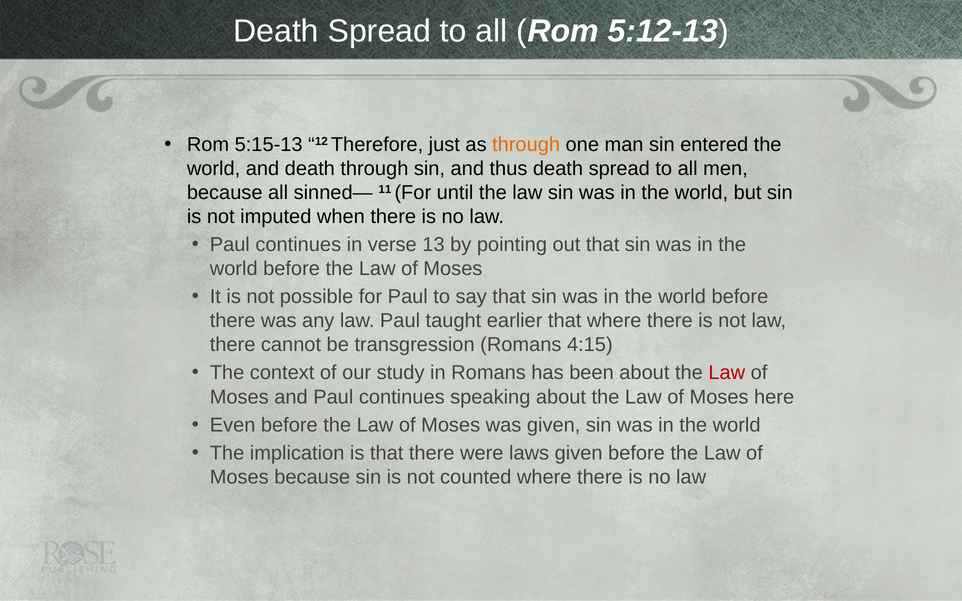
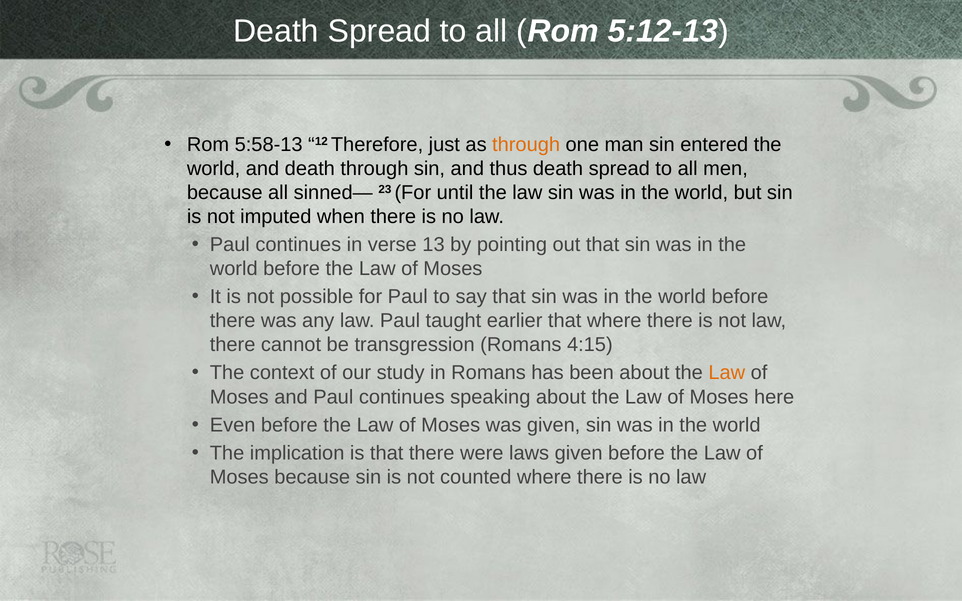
5:15-13: 5:15-13 -> 5:58-13 (269, 145)
11: 11 -> 23 (385, 189)
Law colour: red -> orange (727, 373)
